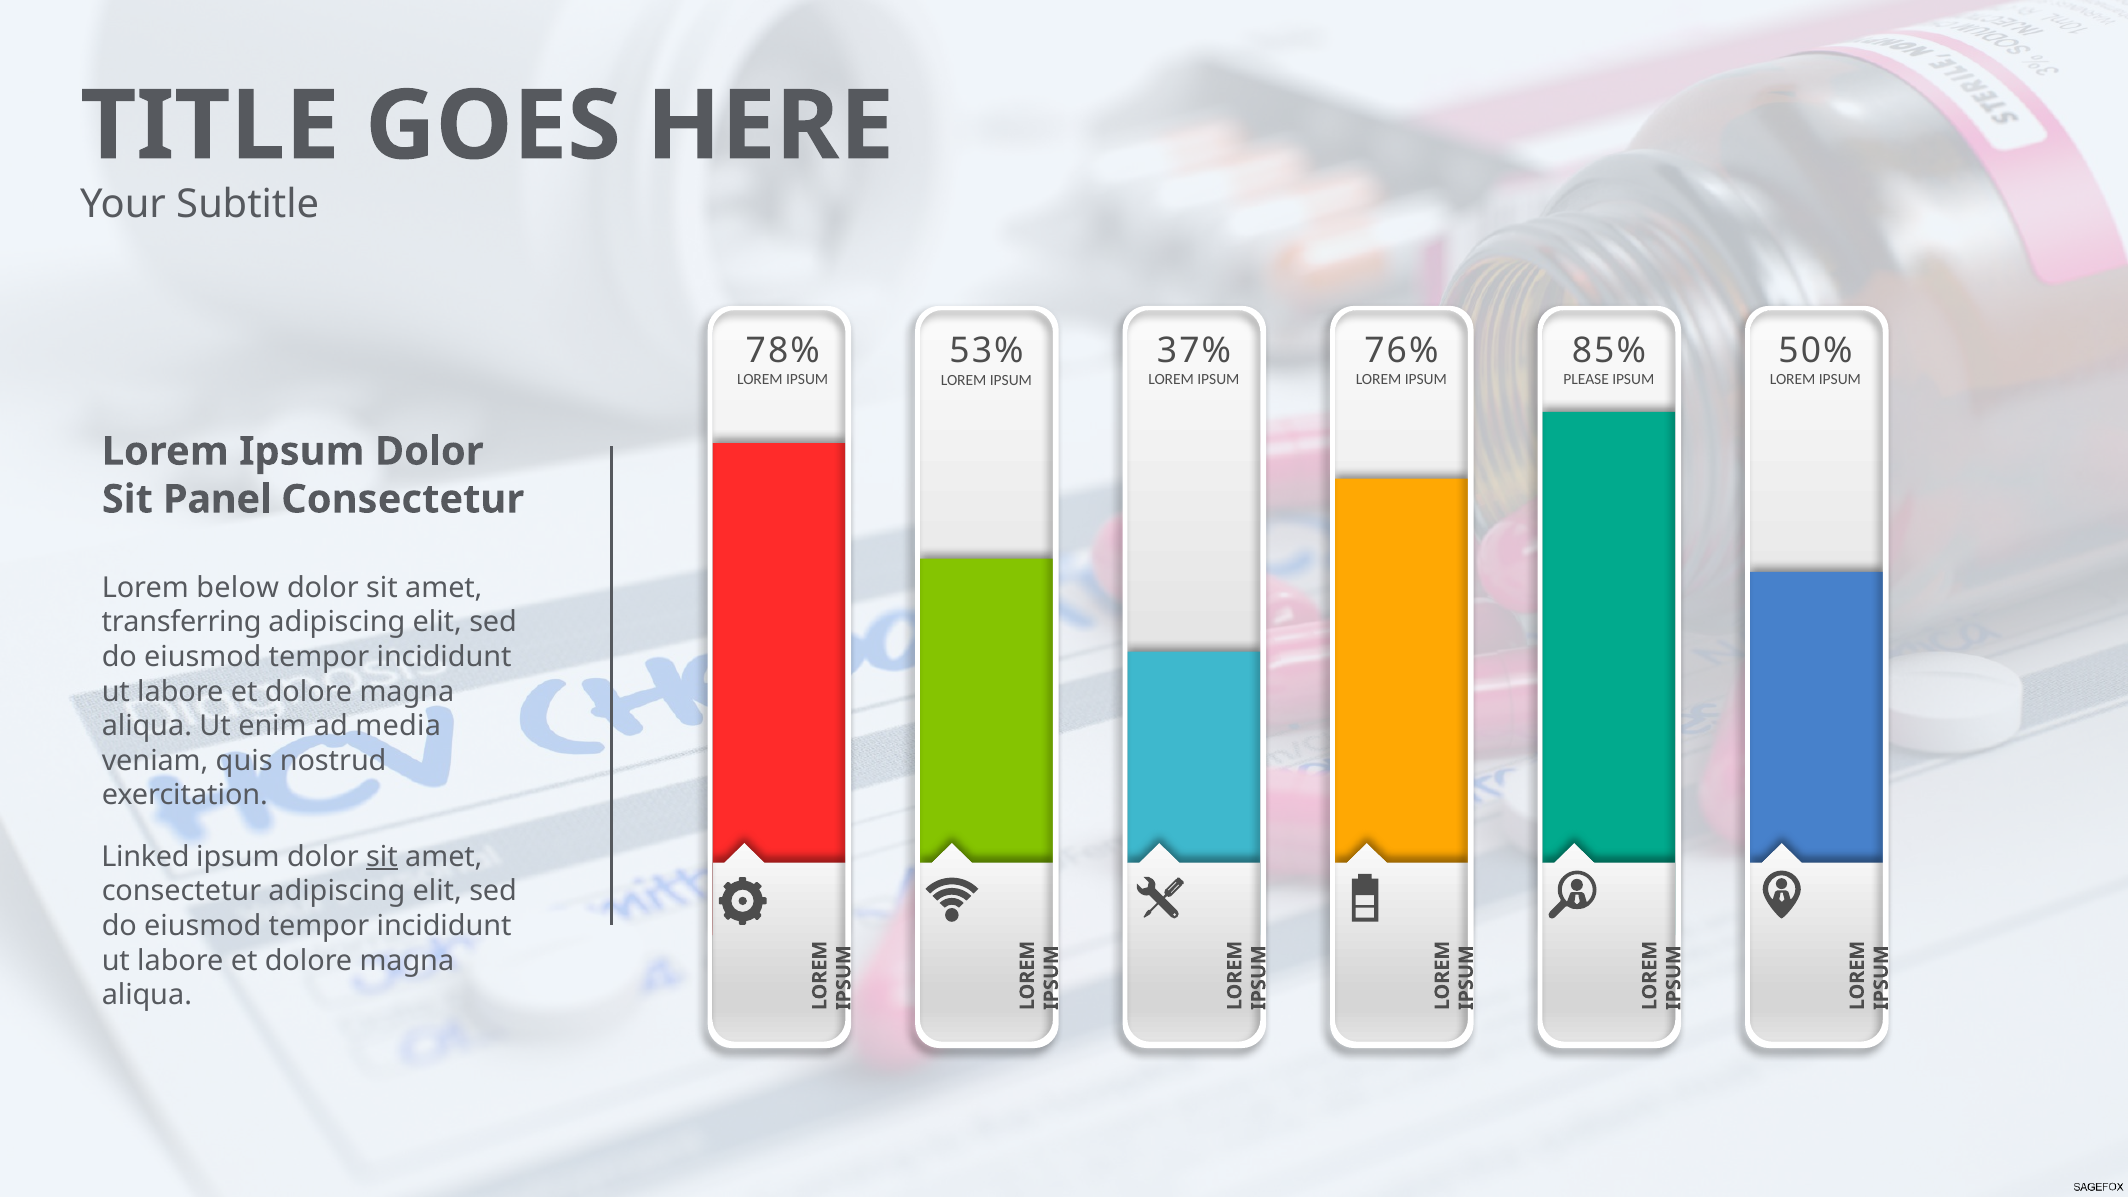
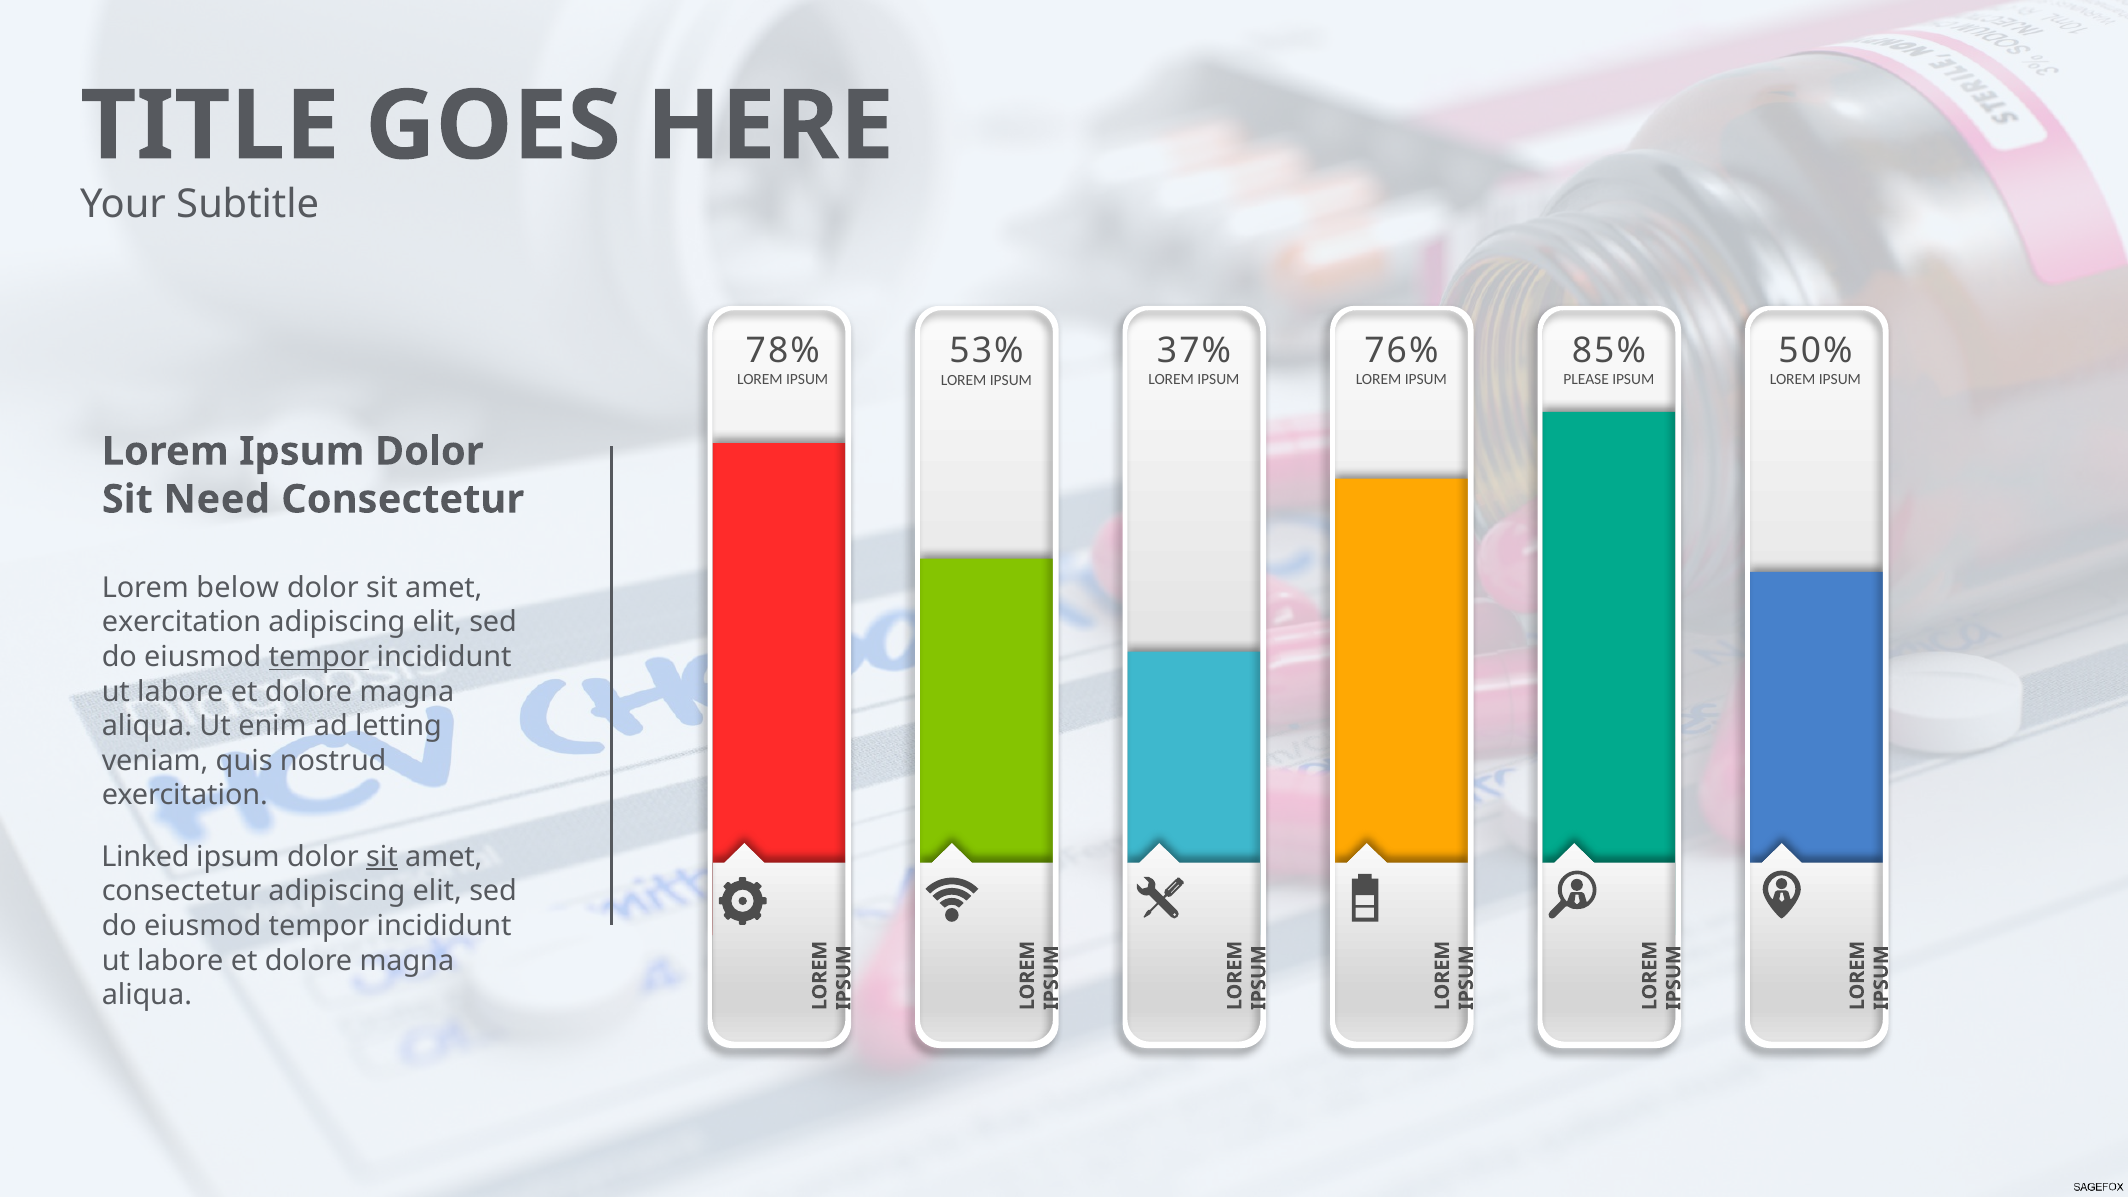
Panel: Panel -> Need (217, 499)
transferring: transferring -> exercitation (182, 622)
tempor underline: none -> present (319, 657)
media: media -> letting (398, 726)
